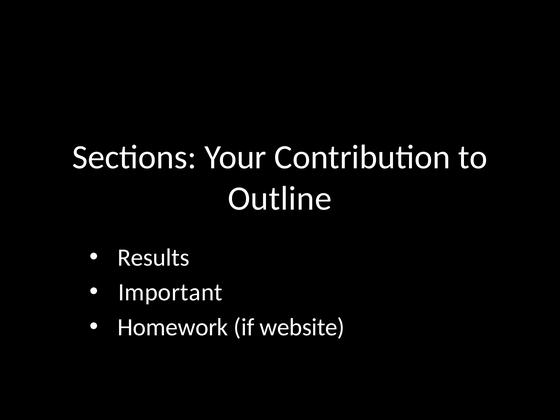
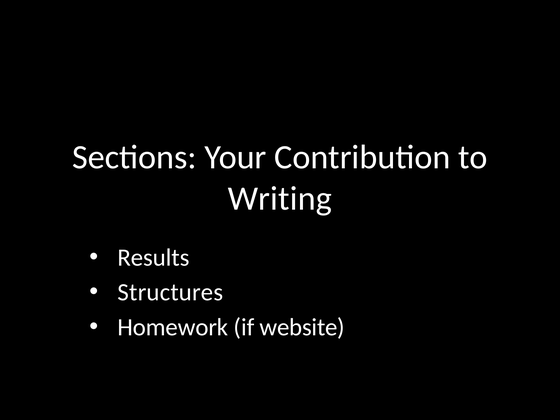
Outline: Outline -> Writing (280, 198)
Important: Important -> Structures (170, 292)
